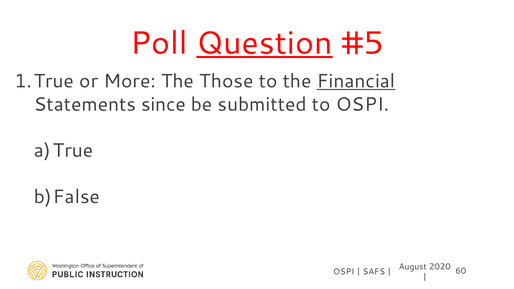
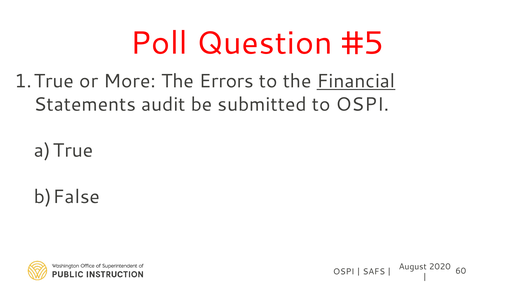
Question underline: present -> none (265, 43)
Those: Those -> Errors (227, 81)
since: since -> audit (163, 104)
